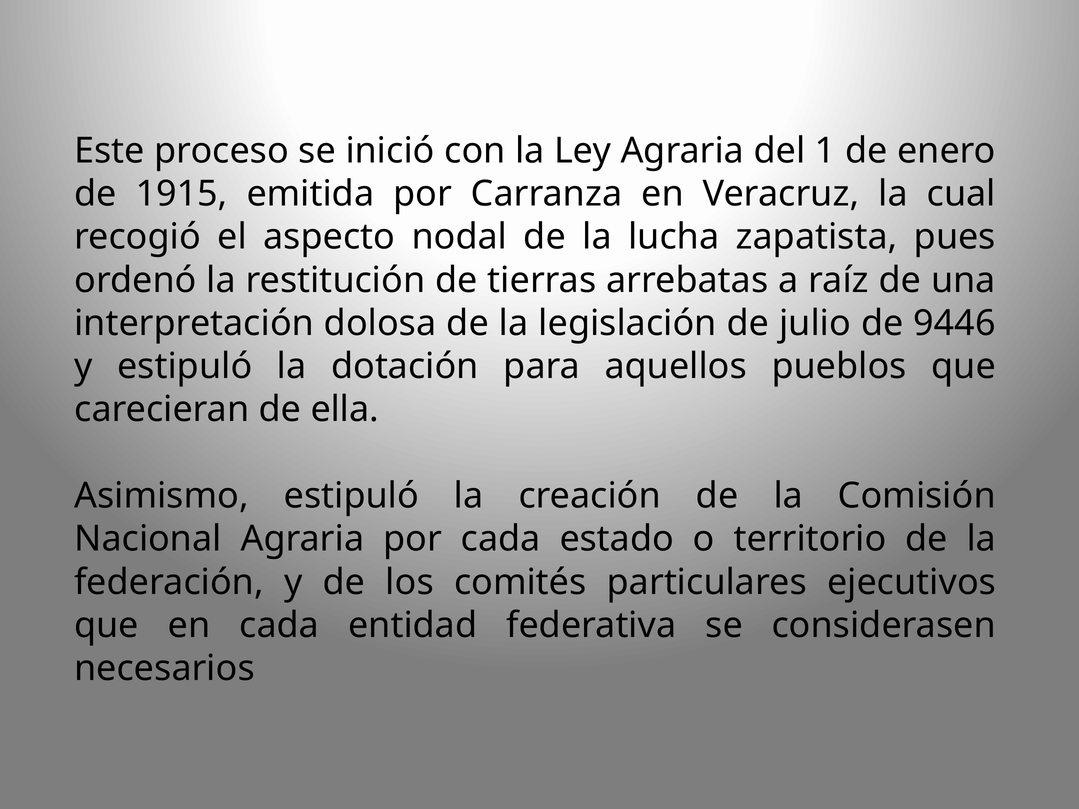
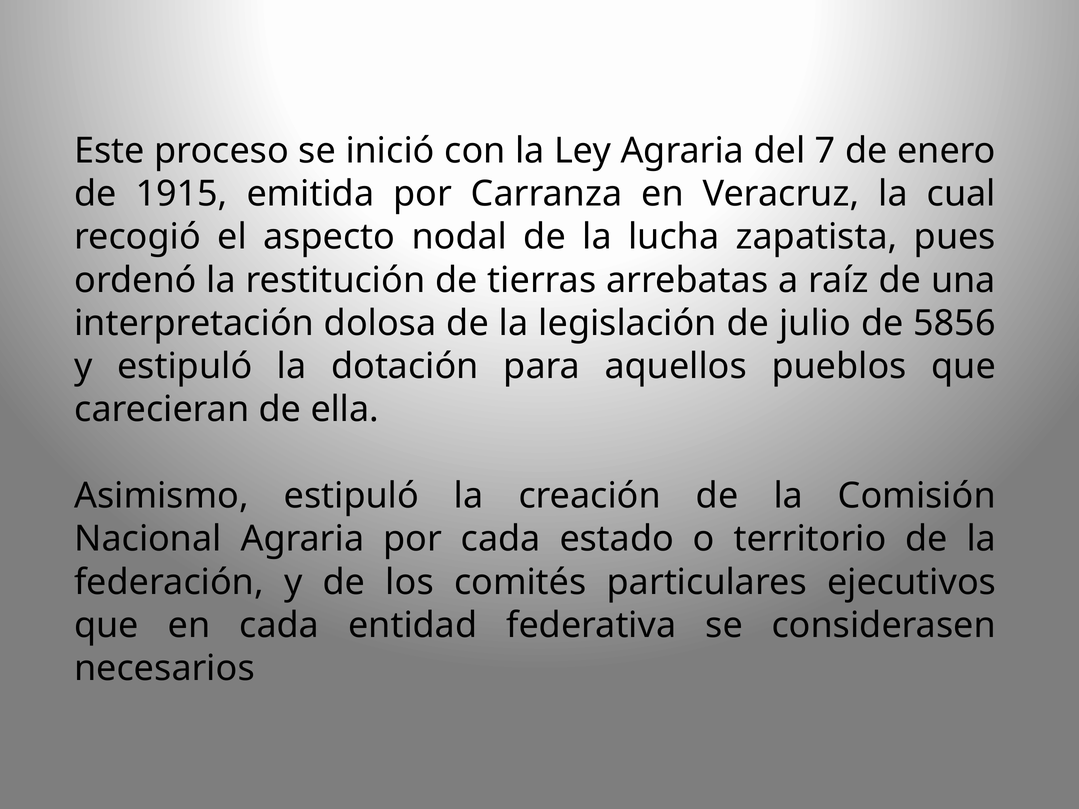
1: 1 -> 7 (825, 151)
9446: 9446 -> 5856 (954, 323)
